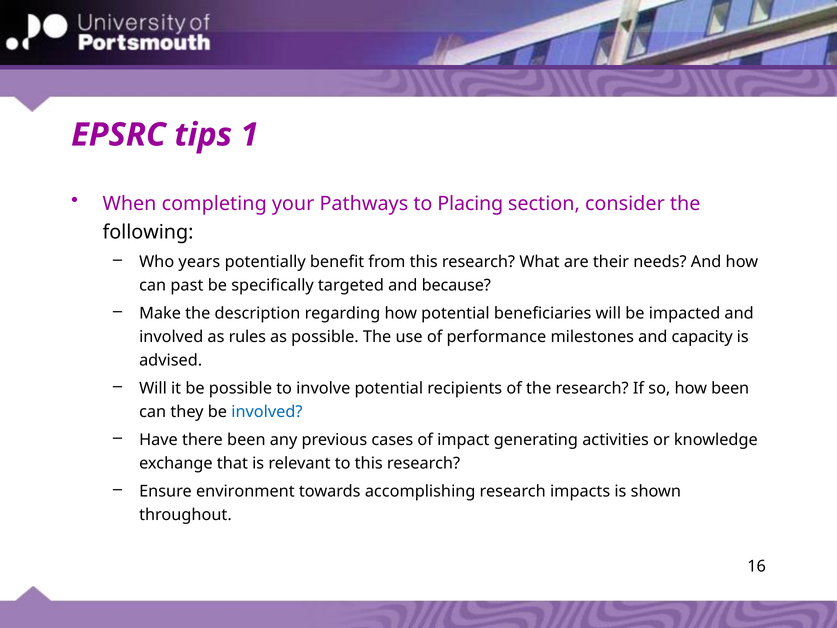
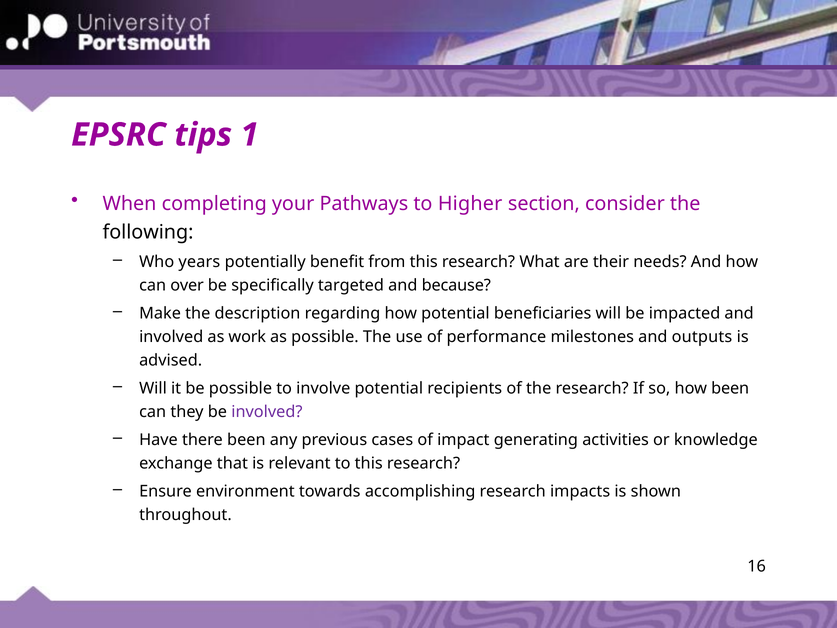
Placing: Placing -> Higher (470, 204)
past: past -> over (187, 285)
rules: rules -> work (247, 337)
capacity: capacity -> outputs (702, 337)
involved colour: blue -> purple (267, 412)
